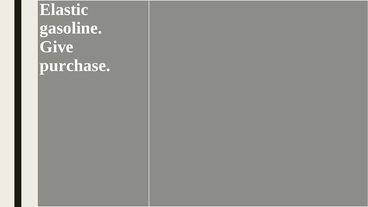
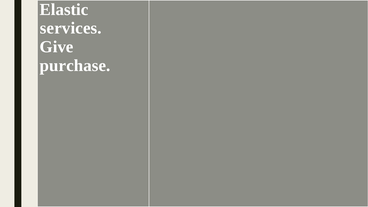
gasoline: gasoline -> services (71, 28)
